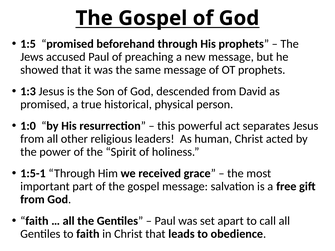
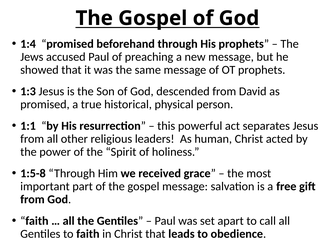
1:5: 1:5 -> 1:4 (28, 44)
1:0: 1:0 -> 1:1 (28, 126)
1:5-1: 1:5-1 -> 1:5-8 (33, 173)
